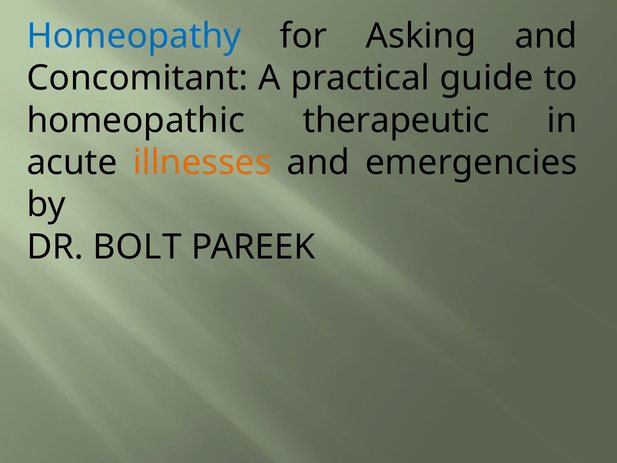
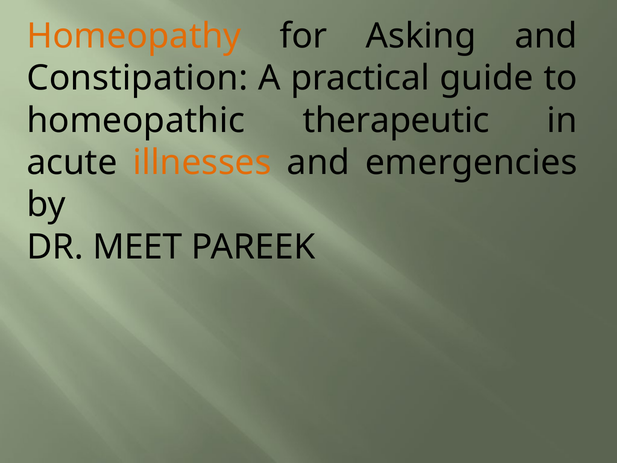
Homeopathy colour: blue -> orange (134, 36)
Concomitant: Concomitant -> Constipation (137, 78)
BOLT: BOLT -> MEET (137, 247)
